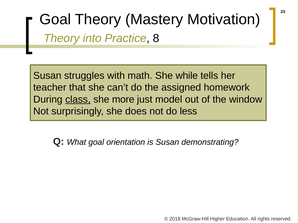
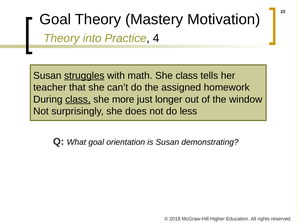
8: 8 -> 4 (156, 38)
struggles underline: none -> present (84, 76)
She while: while -> class (187, 76)
model: model -> longer (169, 100)
